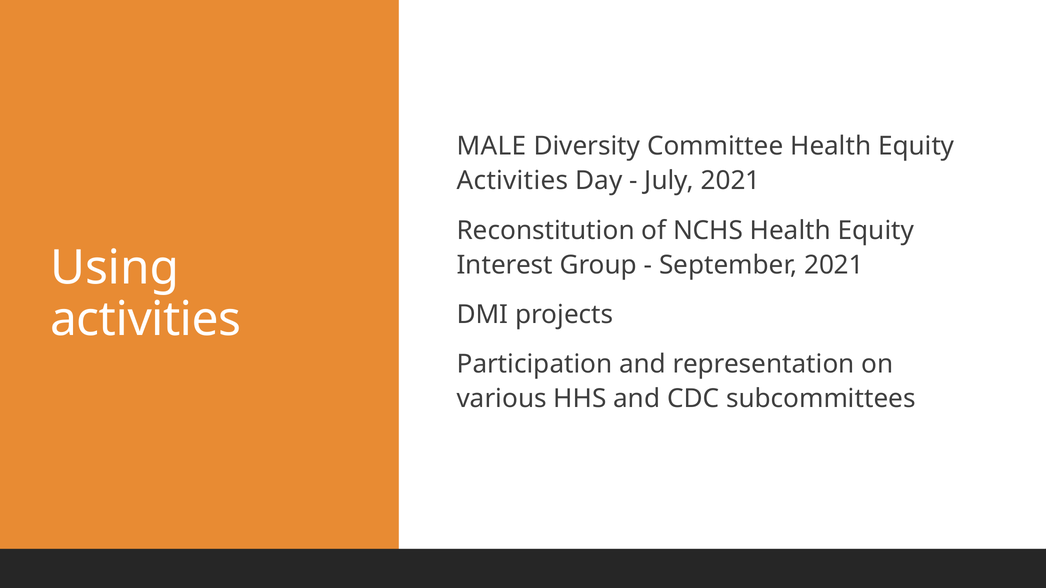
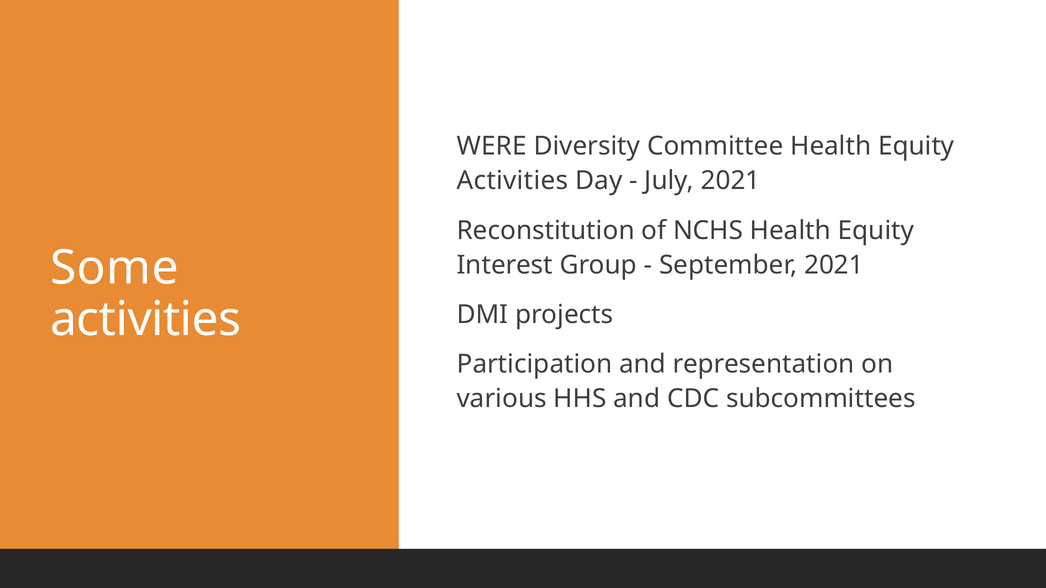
MALE: MALE -> WERE (492, 146)
Using: Using -> Some (114, 268)
